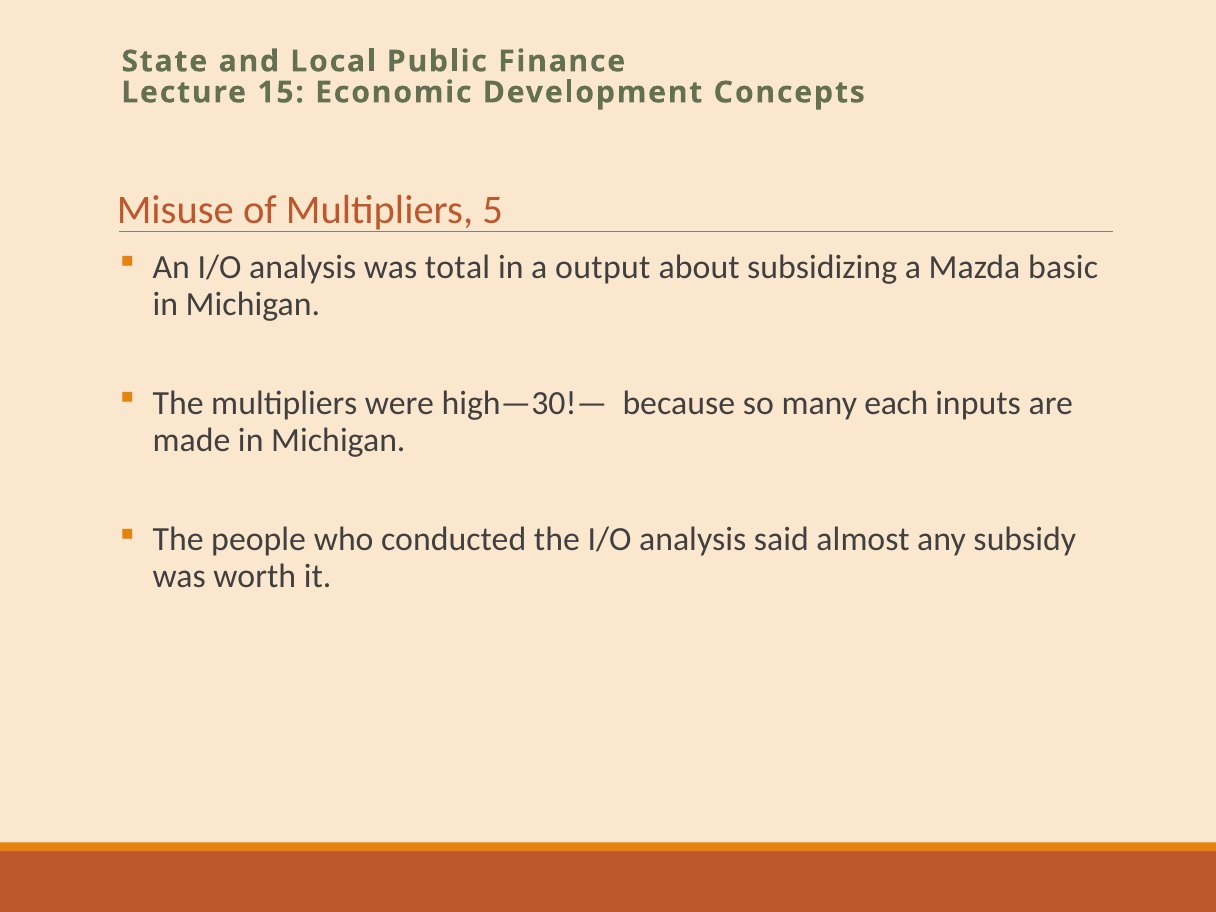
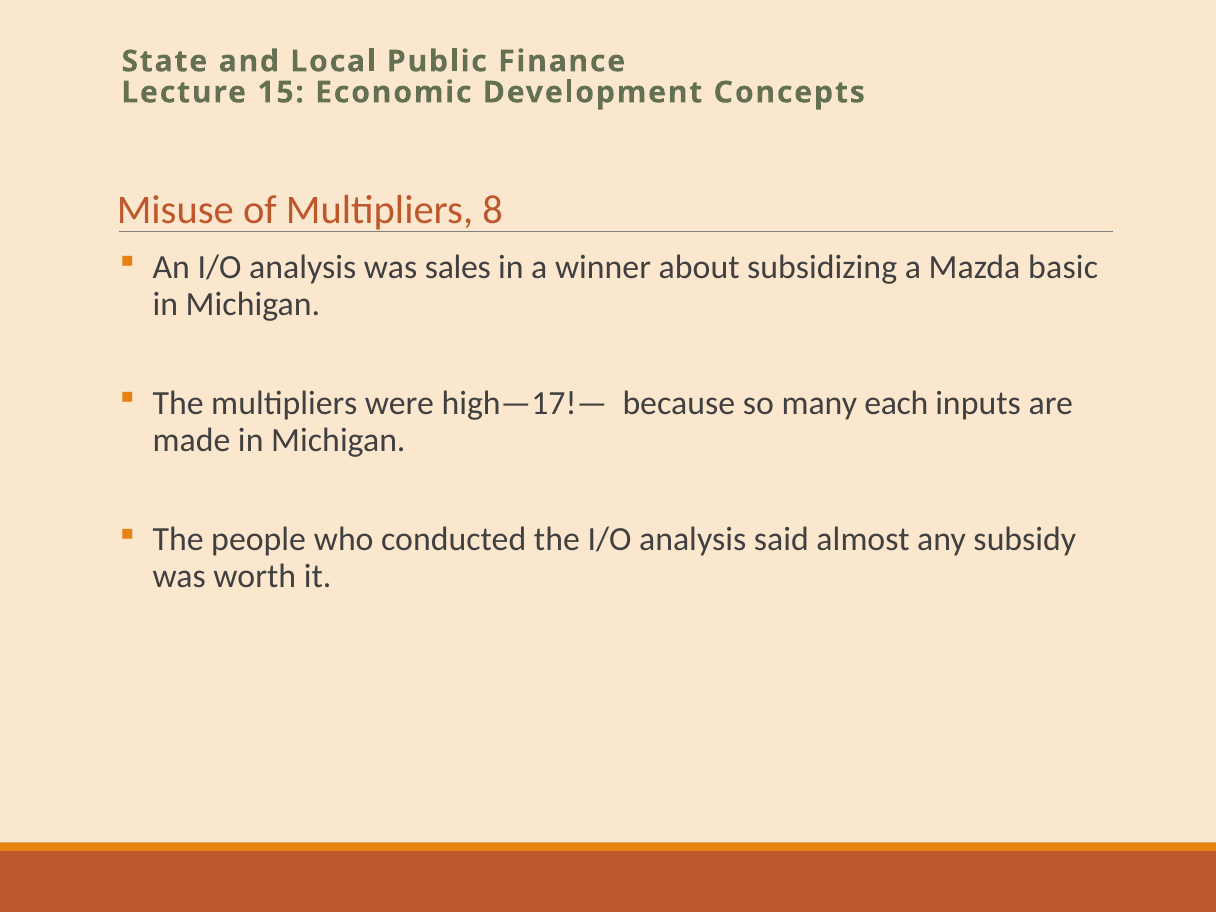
5: 5 -> 8 (493, 210)
total: total -> sales (458, 267)
output: output -> winner (603, 267)
high—30!—: high—30!— -> high—17!— (524, 404)
